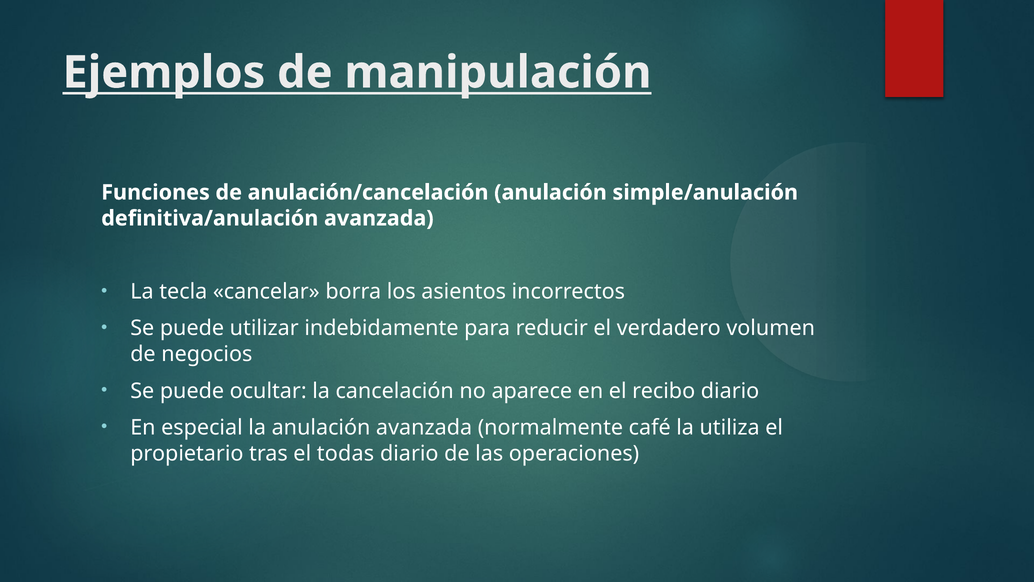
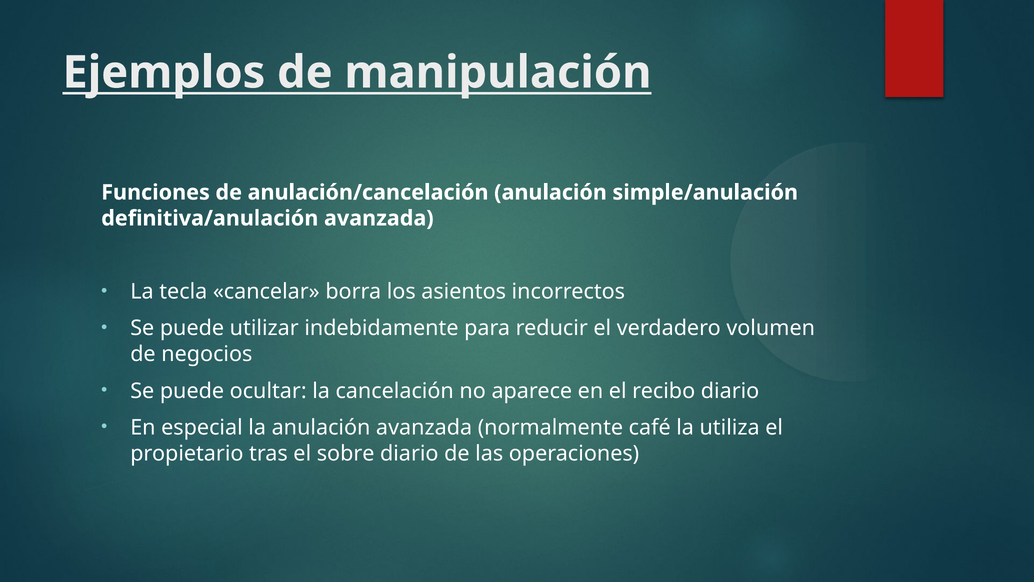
todas: todas -> sobre (346, 453)
